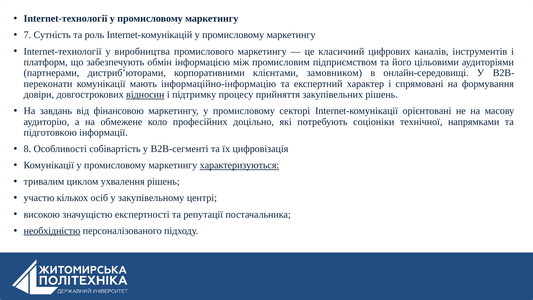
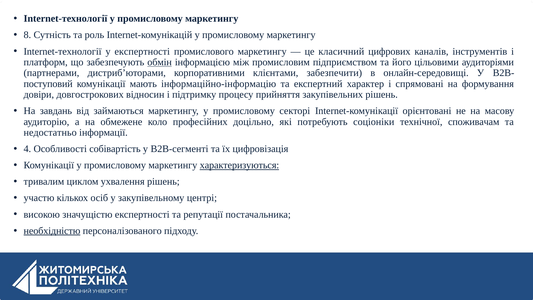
7: 7 -> 8 (27, 35)
у виробництва: виробництва -> експертності (142, 51)
обмін underline: none -> present (160, 62)
замовником: замовником -> забезпечити (334, 73)
переконати: переконати -> поступовий (48, 84)
відносин underline: present -> none (145, 95)
фінансовою: фінансовою -> займаються (119, 111)
напрямками: напрямками -> споживачам (474, 122)
підготовкою: підготовкою -> недостатньо (50, 132)
8: 8 -> 4 (27, 149)
